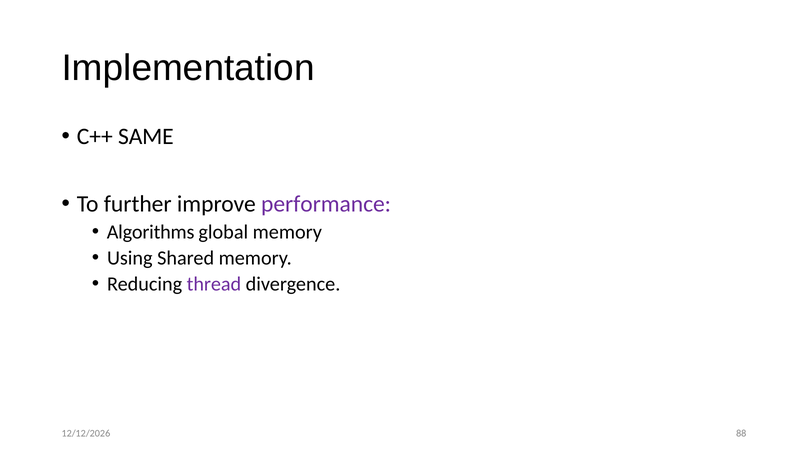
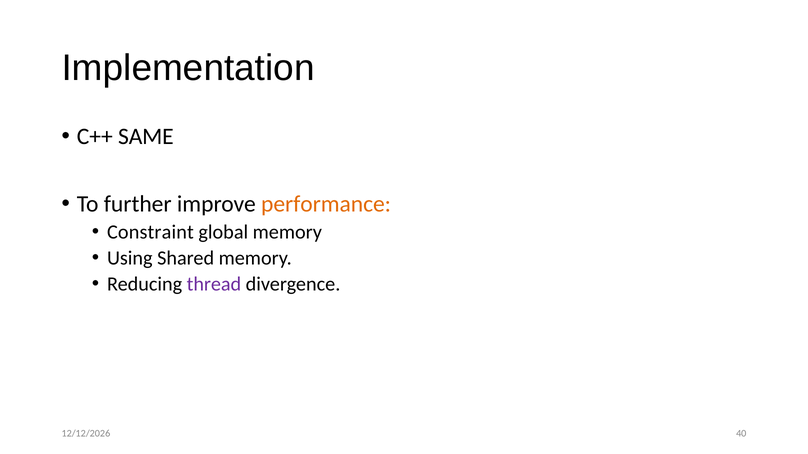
performance colour: purple -> orange (326, 204)
Algorithms: Algorithms -> Constraint (150, 232)
88: 88 -> 40 (741, 434)
